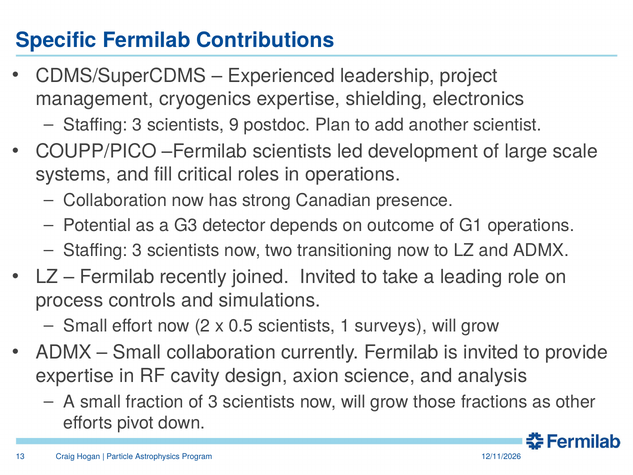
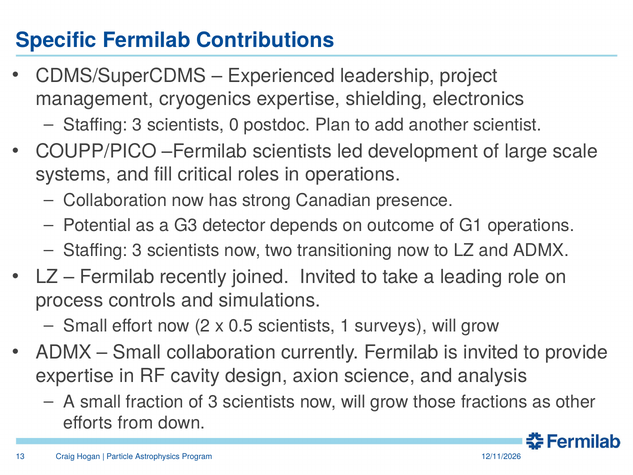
9: 9 -> 0 (234, 125)
pivot: pivot -> from (135, 423)
